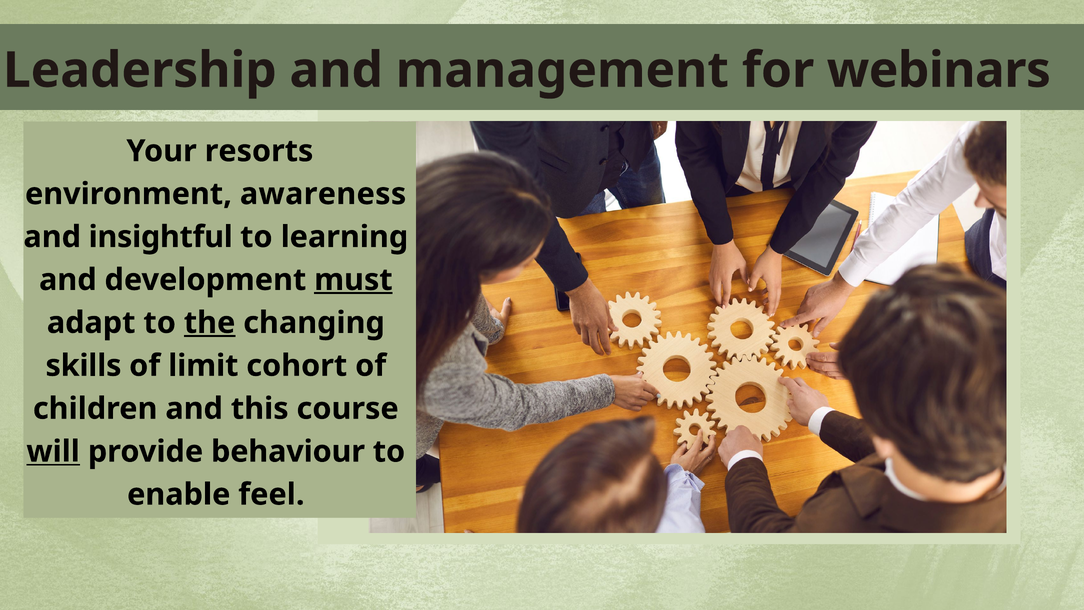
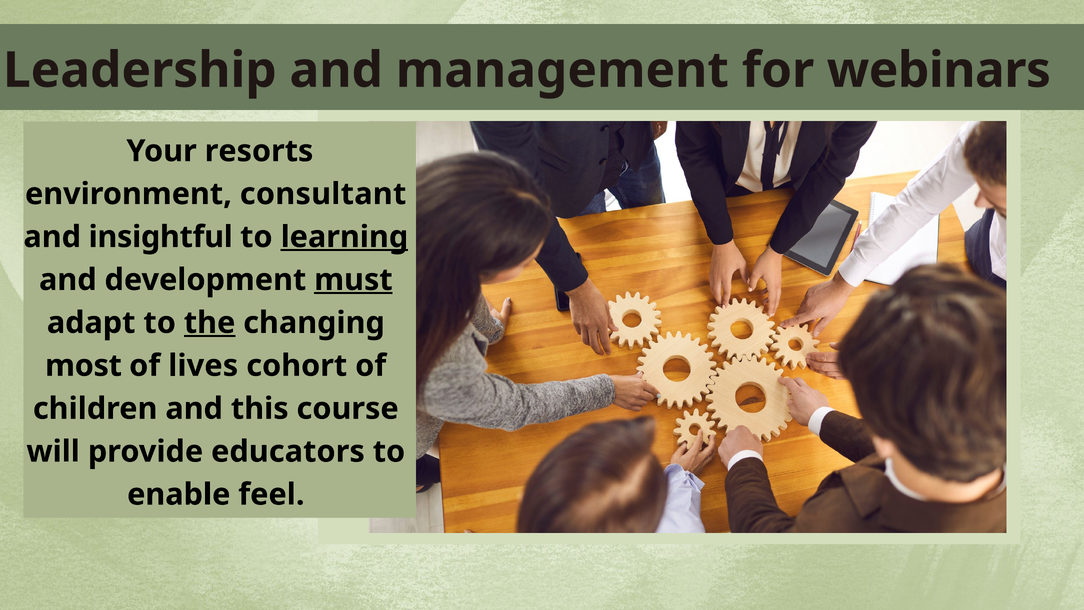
awareness: awareness -> consultant (323, 194)
learning underline: none -> present (344, 237)
skills: skills -> most (84, 366)
limit: limit -> lives (203, 366)
will underline: present -> none (53, 451)
behaviour: behaviour -> educators (288, 451)
